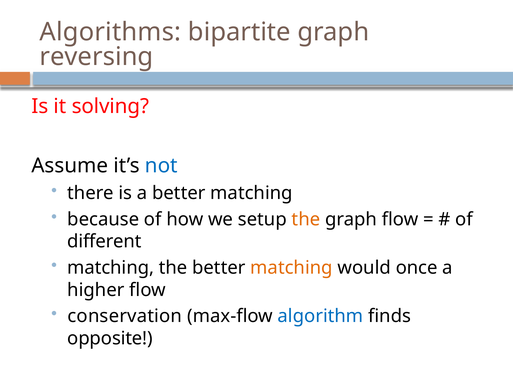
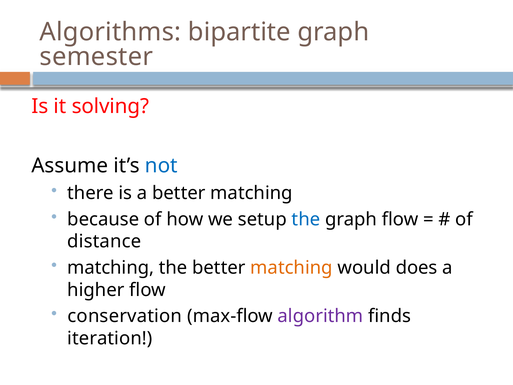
reversing: reversing -> semester (96, 57)
the colour: orange -> blue (306, 219)
different: different -> distance (104, 241)
once: once -> does (417, 267)
algorithm colour: blue -> purple (320, 316)
opposite: opposite -> iteration (110, 338)
